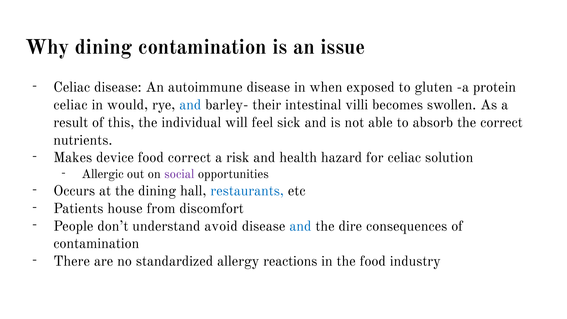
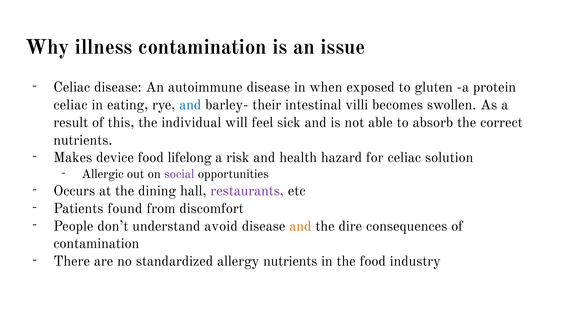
Why dining: dining -> illness (104, 47)
would: would -> eating (128, 105)
food correct: correct -> lifelong (190, 158)
restaurants colour: blue -> purple (247, 191)
house: house -> found (125, 208)
and colour: blue -> orange (300, 226)
allergy reactions: reactions -> nutrients (290, 261)
